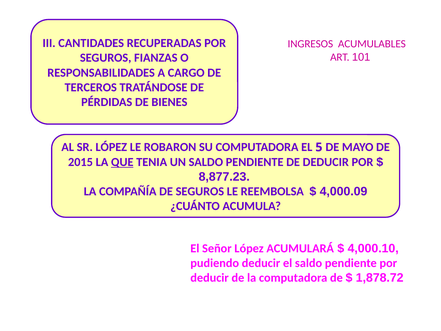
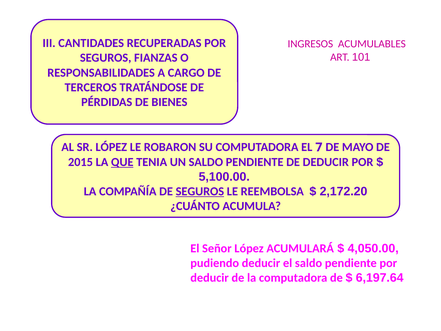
5: 5 -> 7 (319, 147)
8,877.23: 8,877.23 -> 5,100.00 (224, 177)
SEGUROS underline: none -> present (200, 191)
4,000.09: 4,000.09 -> 2,172.20 (344, 191)
4,000.10: 4,000.10 -> 4,050.00 (373, 248)
1,878.72: 1,878.72 -> 6,197.64 (380, 278)
